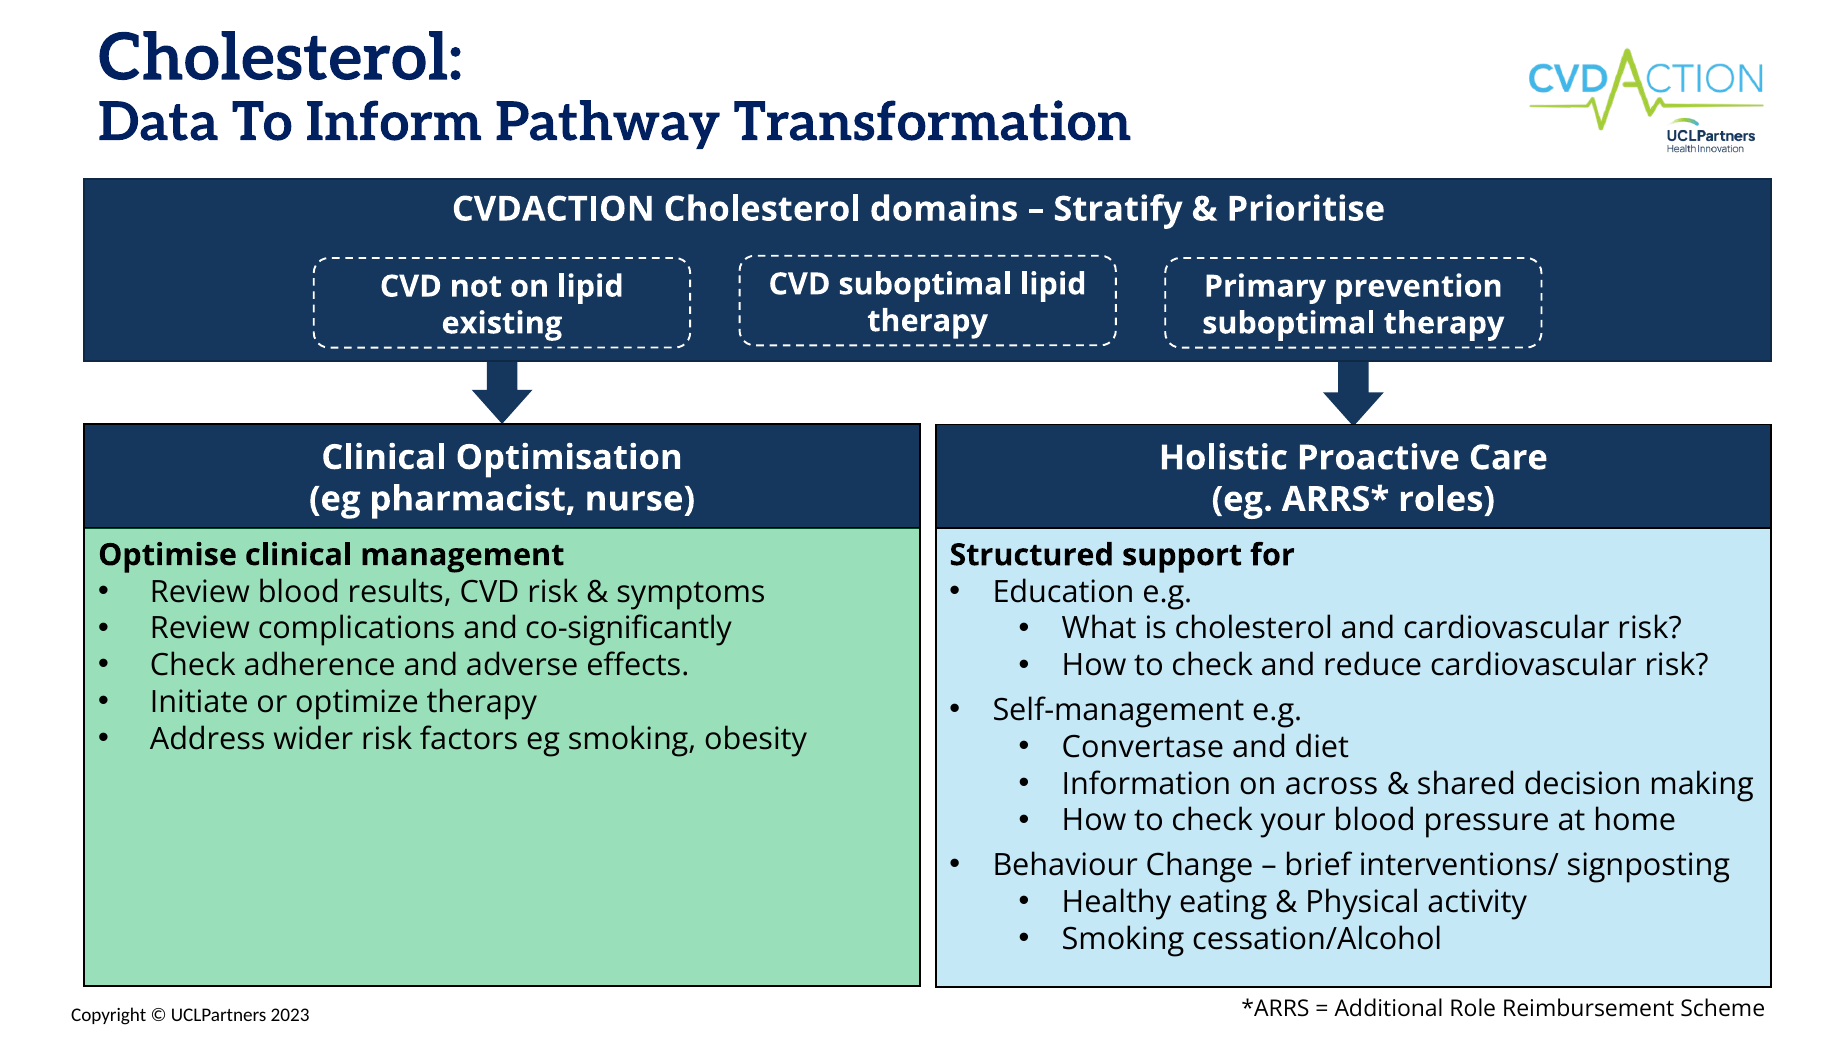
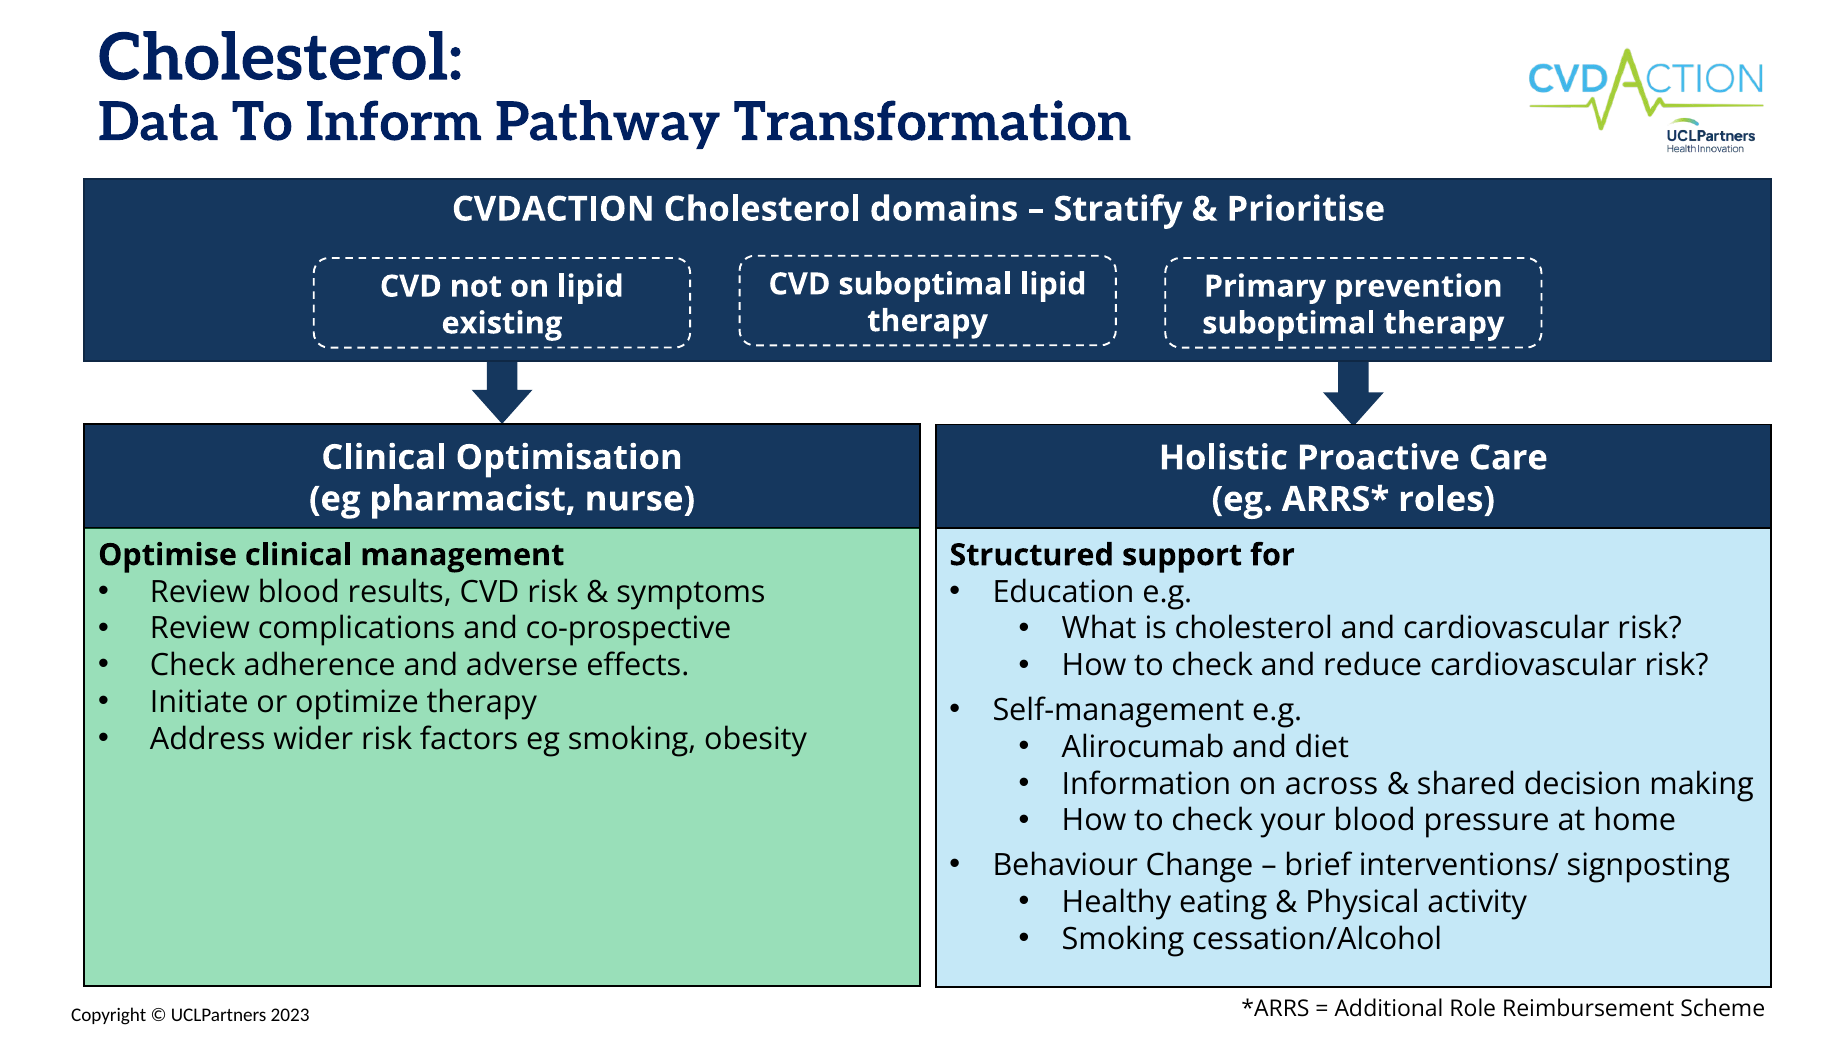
co-significantly: co-significantly -> co-prospective (628, 629)
Convertase: Convertase -> Alirocumab (1143, 747)
